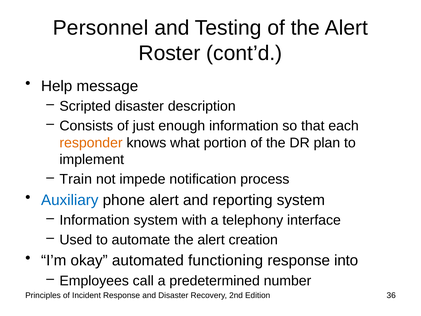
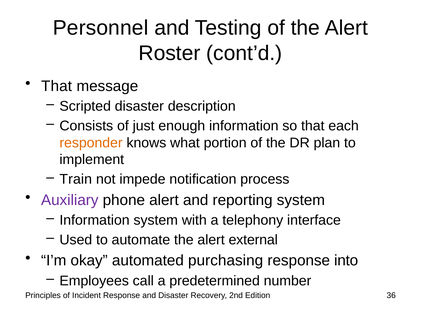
Help: Help -> That (57, 86)
Auxiliary colour: blue -> purple (70, 200)
creation: creation -> external (253, 240)
functioning: functioning -> purchasing (226, 260)
